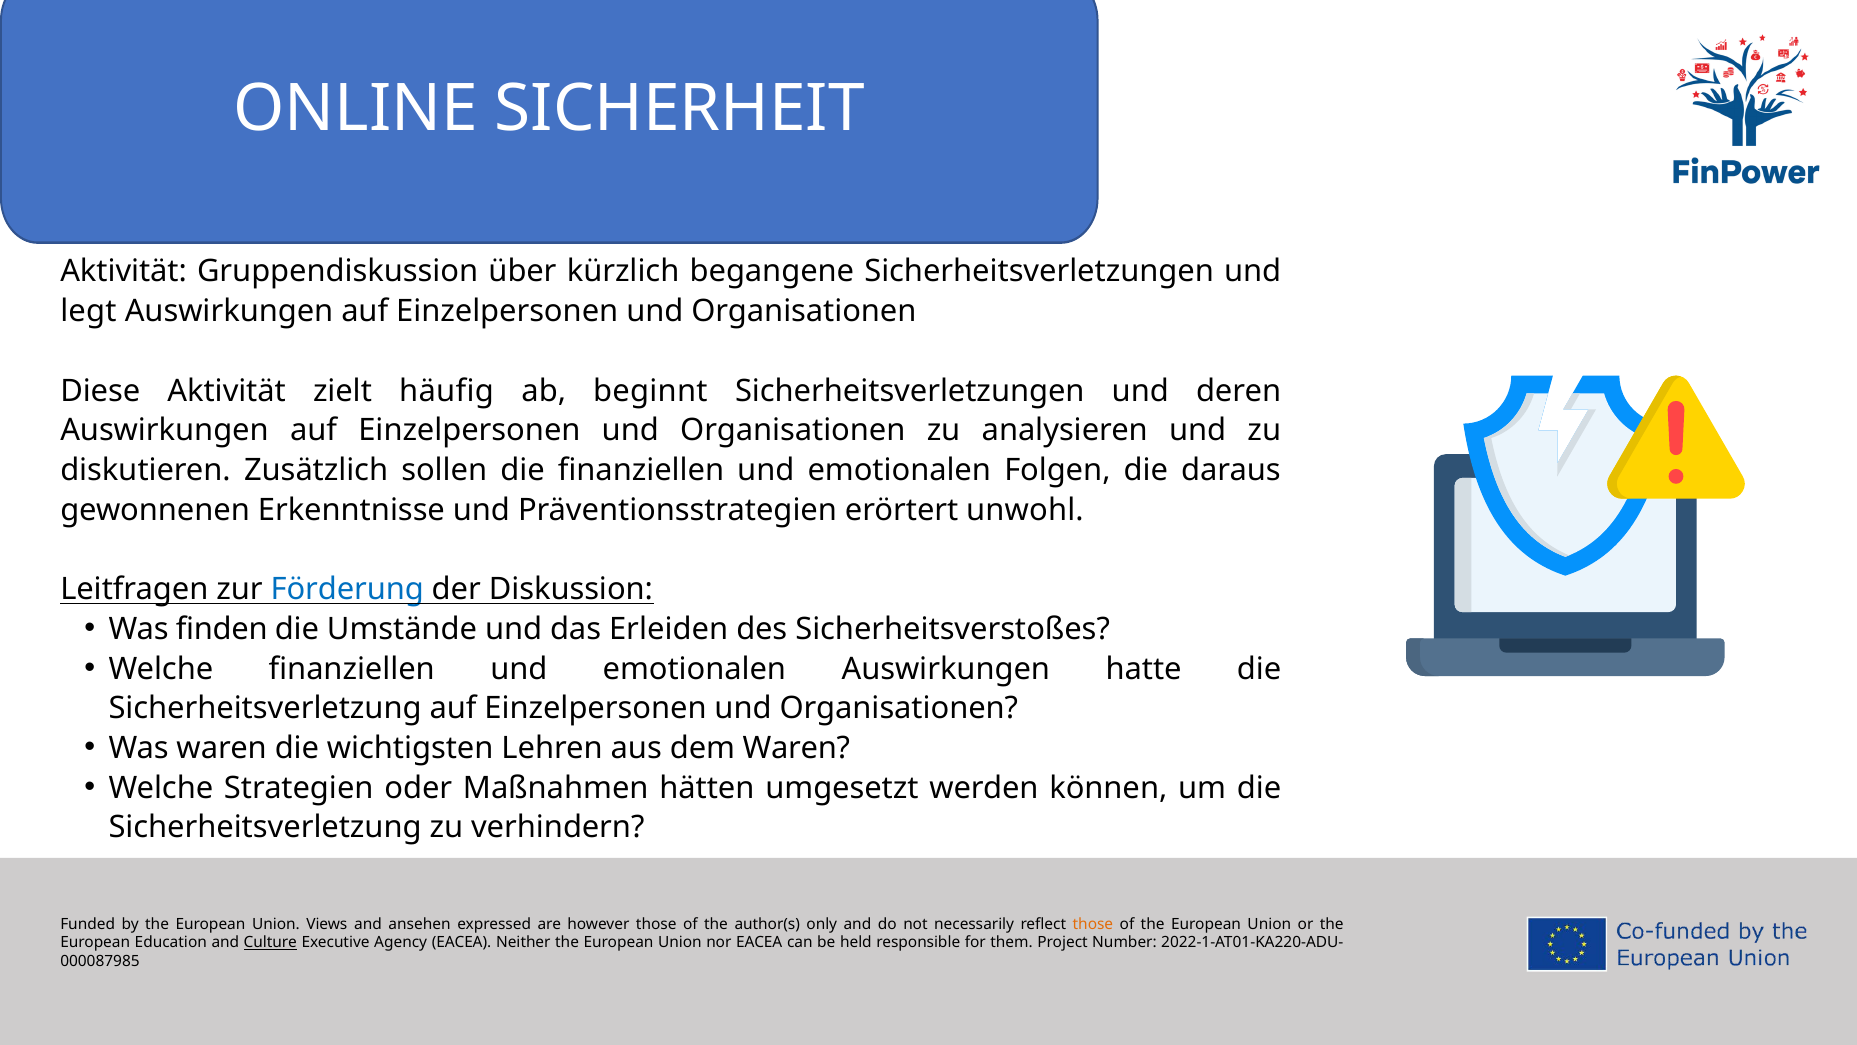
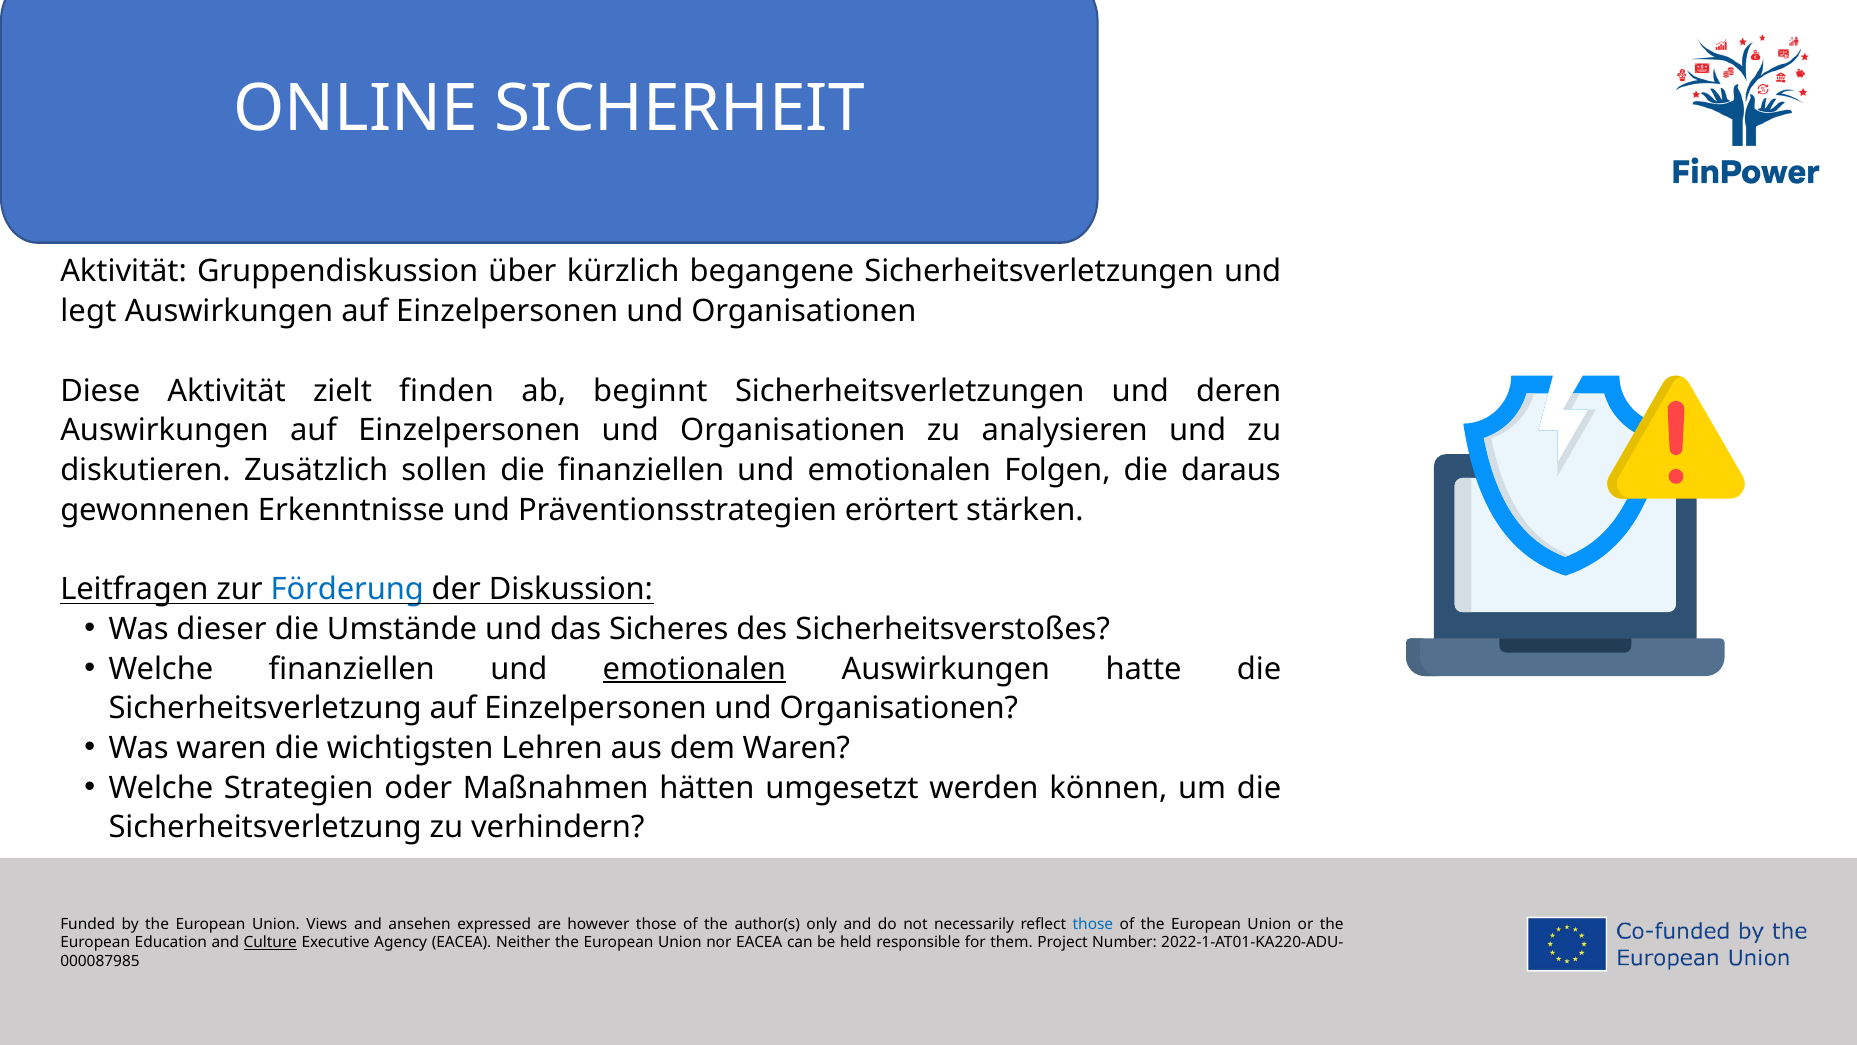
häufig: häufig -> finden (447, 391)
unwohl: unwohl -> stärken (1025, 510)
finden: finden -> dieser (222, 629)
Erleiden: Erleiden -> Sicheres (669, 629)
emotionalen underline: none -> present (694, 669)
those colour: orange -> blue (1093, 924)
